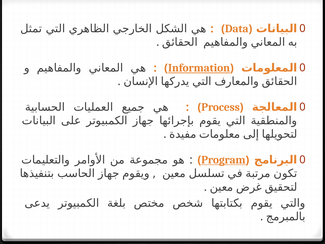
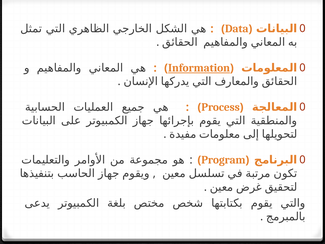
Program underline: present -> none (223, 160)
